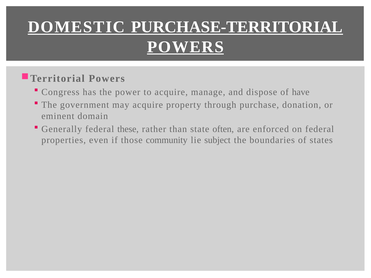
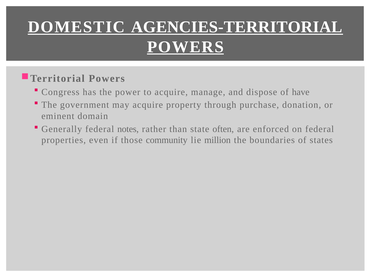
PURCHASE-TERRITORIAL: PURCHASE-TERRITORIAL -> AGENCIES-TERRITORIAL (237, 27)
these: these -> notes (128, 129)
subject: subject -> million (218, 140)
